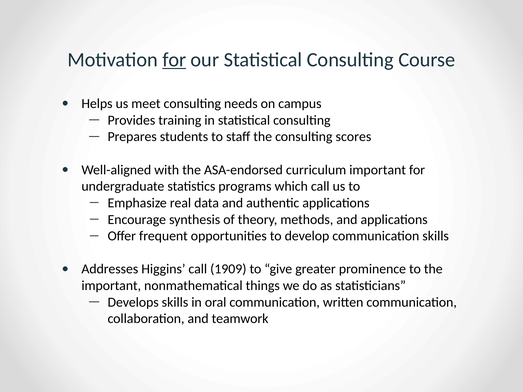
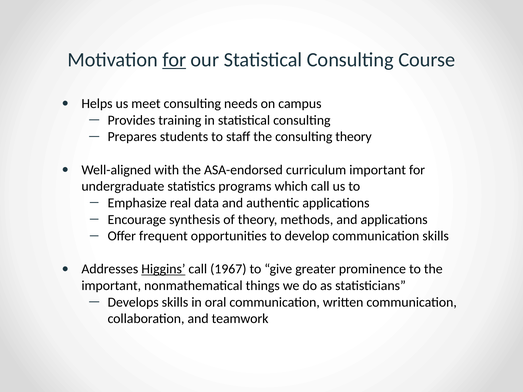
consulting scores: scores -> theory (354, 137)
Higgins underline: none -> present (163, 269)
1909: 1909 -> 1967 (228, 269)
